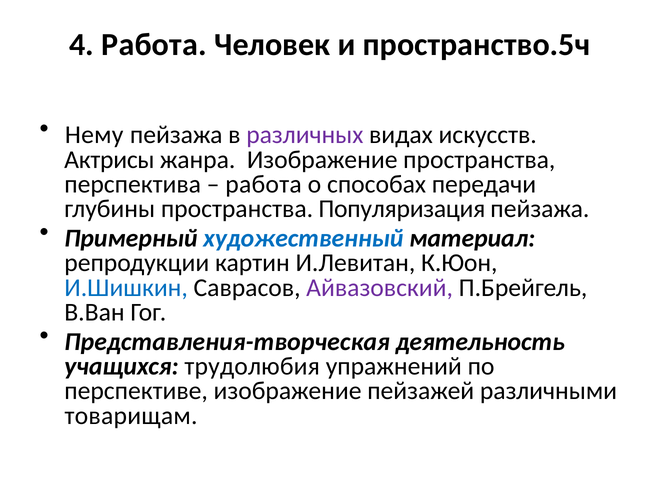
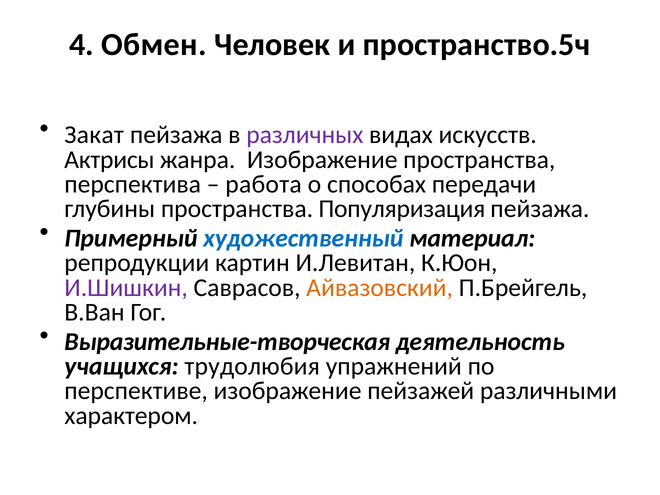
4 Работа: Работа -> Обмен (154, 45)
Нему: Нему -> Закат (94, 135)
И.Шишкин colour: blue -> purple (126, 288)
Айвазовский colour: purple -> orange (380, 288)
Представления-творческая: Представления-творческая -> Выразительные-творческая (227, 342)
товарищам: товарищам -> характером (131, 416)
